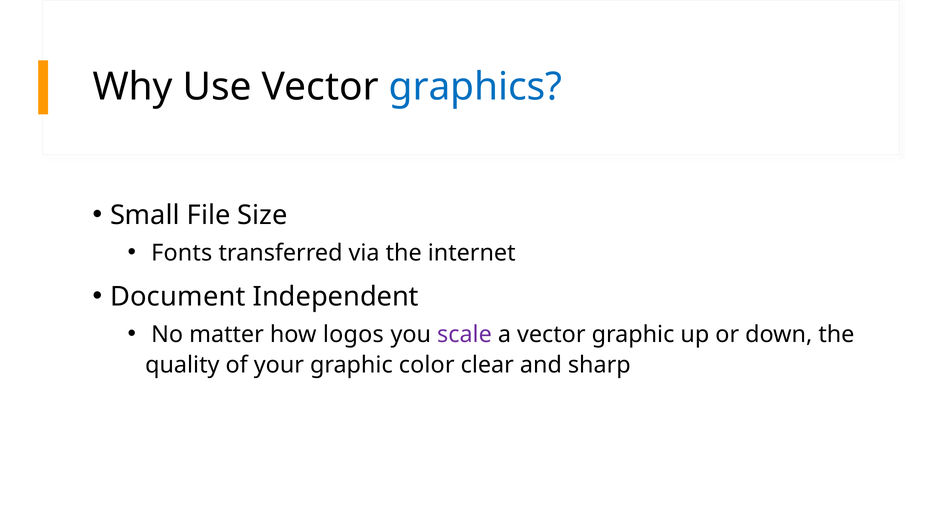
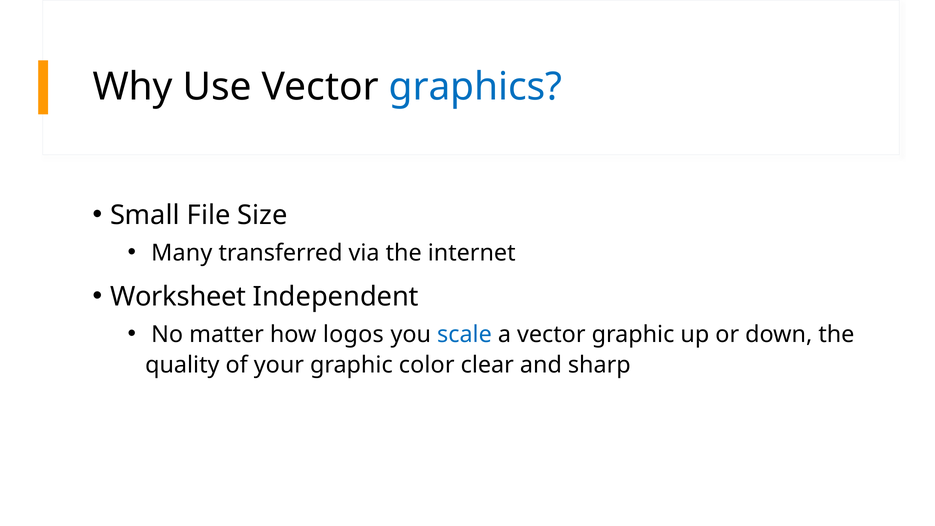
Fonts: Fonts -> Many (182, 253)
Document: Document -> Worksheet (178, 297)
scale colour: purple -> blue (464, 334)
